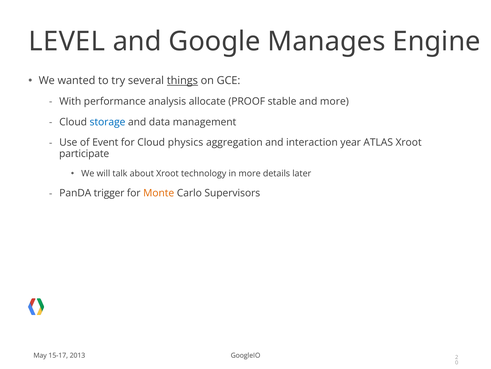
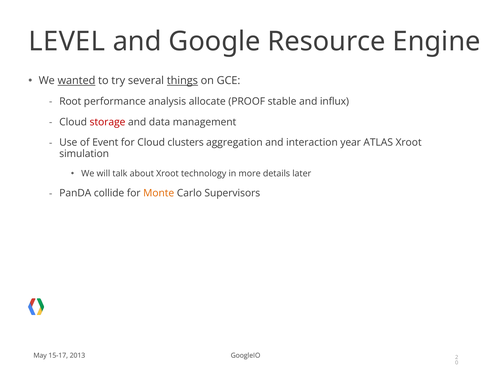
Manages: Manages -> Resource (327, 41)
wanted underline: none -> present (76, 80)
With: With -> Root (70, 101)
and more: more -> influx (334, 101)
storage colour: blue -> red (108, 122)
physics: physics -> clusters (186, 142)
participate: participate -> simulation (84, 153)
trigger: trigger -> collide (109, 193)
